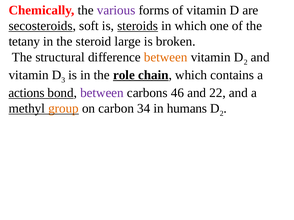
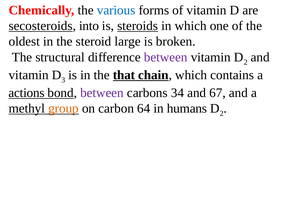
various colour: purple -> blue (116, 10)
soft: soft -> into (89, 26)
tetany: tetany -> oldest (24, 42)
between colour: orange -> purple (166, 57)
role: role -> that (124, 75)
46: 46 -> 34 (177, 93)
22: 22 -> 67 (218, 93)
34: 34 -> 64 (144, 109)
